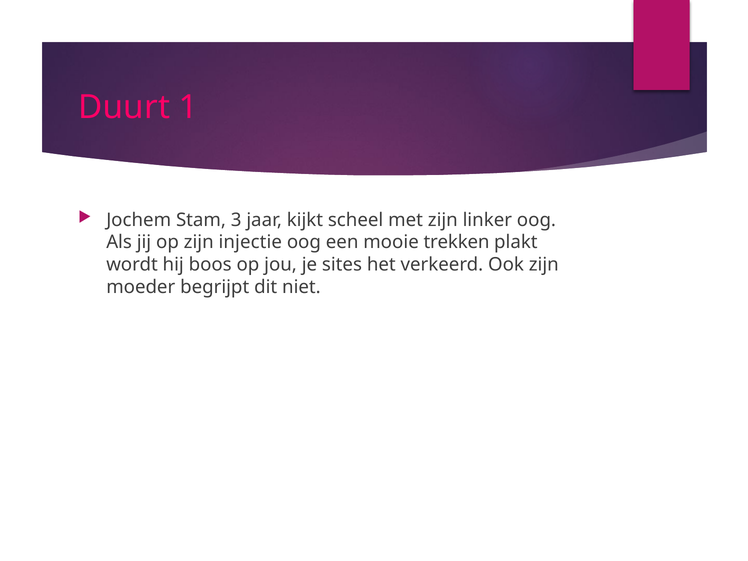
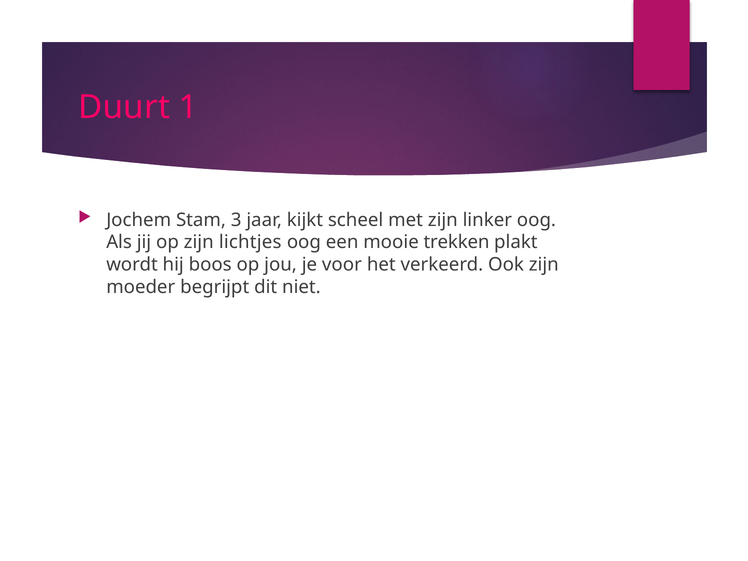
injectie: injectie -> lichtjes (250, 242)
sites: sites -> voor (342, 265)
